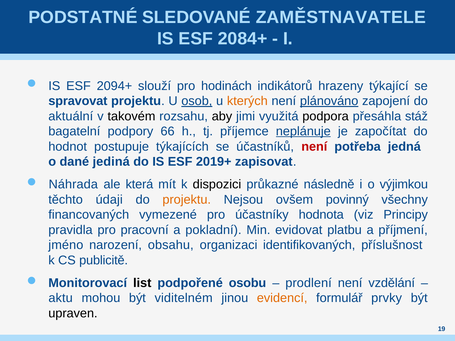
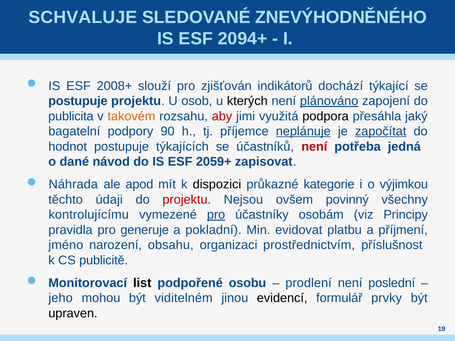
PODSTATNÉ: PODSTATNÉ -> SCHVALUJE (83, 17)
ZAMĚSTNAVATELE: ZAMĚSTNAVATELE -> ZNEVÝHODNĚNÉHO (341, 17)
2084+: 2084+ -> 2094+ (243, 39)
2094+: 2094+ -> 2008+ (114, 86)
hodinách: hodinách -> zjišťován (226, 86)
hrazeny: hrazeny -> dochází (341, 86)
spravovat: spravovat -> postupuje (78, 101)
osob underline: present -> none (197, 101)
kterých colour: orange -> black (247, 101)
aktuální: aktuální -> publicita (71, 116)
takovém colour: black -> orange (131, 116)
aby colour: black -> red (222, 116)
stáž: stáž -> jaký (416, 116)
66: 66 -> 90 (168, 131)
započítat underline: none -> present (381, 131)
jediná: jediná -> návod (111, 162)
2019+: 2019+ -> 2059+ (214, 162)
která: která -> apod (139, 185)
následně: následně -> kategorie (329, 185)
projektu colour: orange -> red (187, 200)
financovaných: financovaných -> kontrolujícímu (89, 215)
pro underline: none -> present (216, 215)
hodnota: hodnota -> osobám (321, 215)
pracovní: pracovní -> generuje (145, 230)
identifikovaných: identifikovaných -> prostřednictvím (309, 245)
vzdělání: vzdělání -> poslední (392, 283)
aktu: aktu -> jeho (61, 298)
evidencí colour: orange -> black (282, 298)
